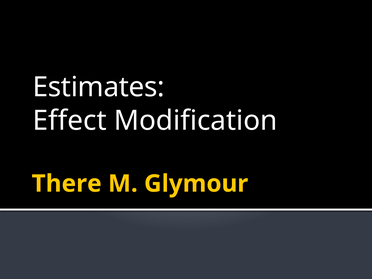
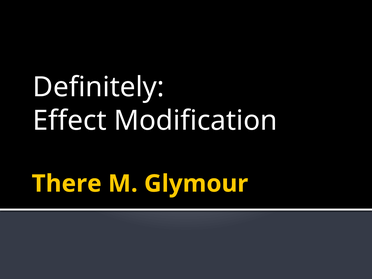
Estimates: Estimates -> Definitely (99, 87)
